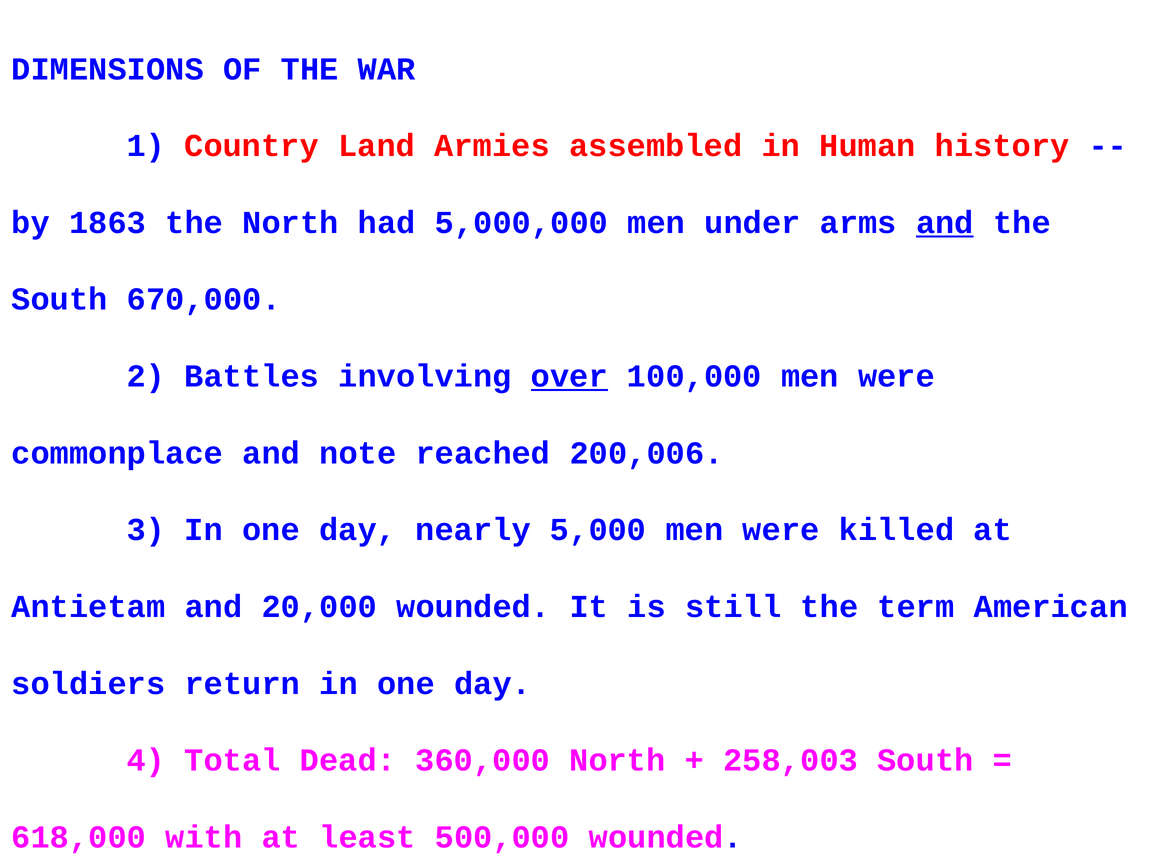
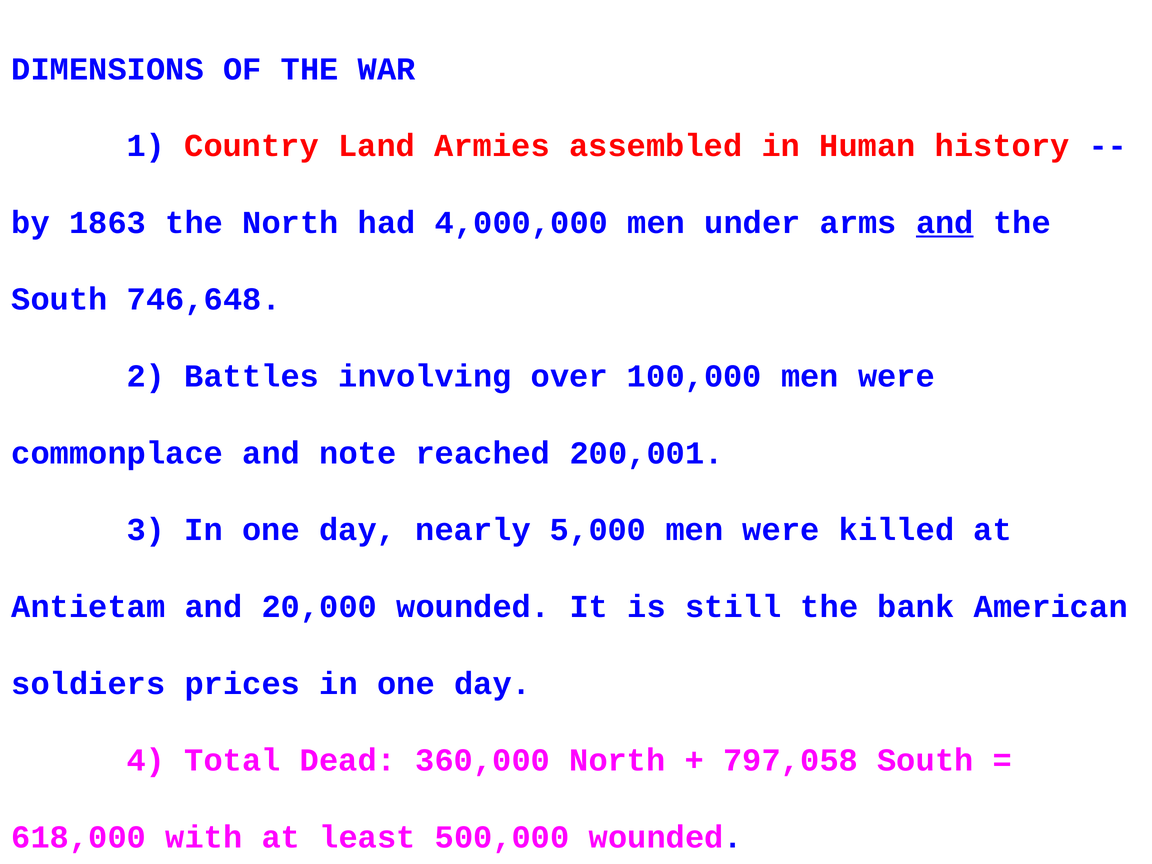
5,000,000: 5,000,000 -> 4,000,000 (521, 223)
670,000: 670,000 -> 746,648 (204, 299)
over underline: present -> none (569, 376)
200,006: 200,006 -> 200,001 (647, 453)
term: term -> bank (916, 607)
return: return -> prices (242, 684)
258,003: 258,003 -> 797,058 (791, 760)
